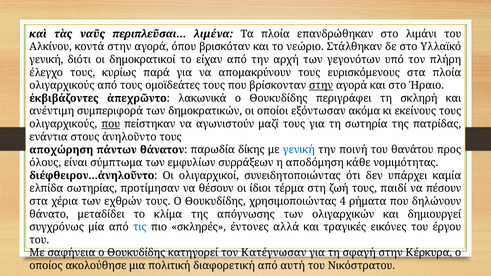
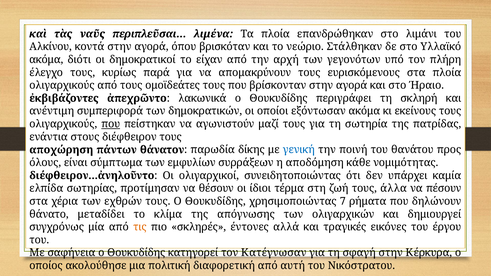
γενική: γενική -> ακόμα (46, 60)
στην underline: present -> none (321, 85)
ἀνηλοῦντο: ἀνηλοῦντο -> διέφθειρον (129, 137)
παιδί: παιδί -> άλλα (394, 189)
4: 4 -> 7 (343, 201)
τις colour: blue -> orange (140, 227)
